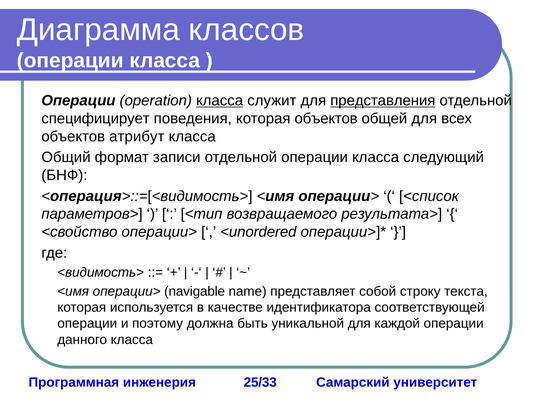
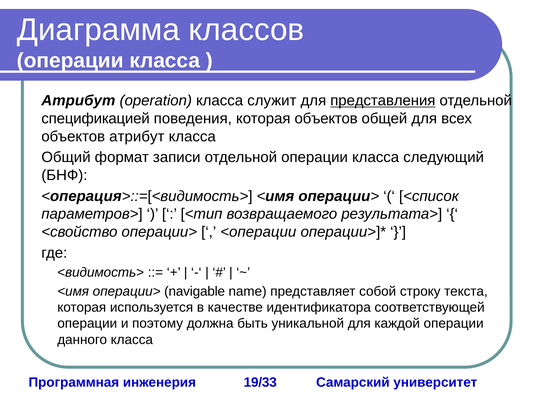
Операции: Операции -> Атрибут (78, 101)
класса underline: present -> none (220, 101)
специфицирует: специфицирует -> спецификацией (96, 119)
<unordered: <unordered -> <операции (258, 232)
25/33: 25/33 -> 19/33 (260, 383)
